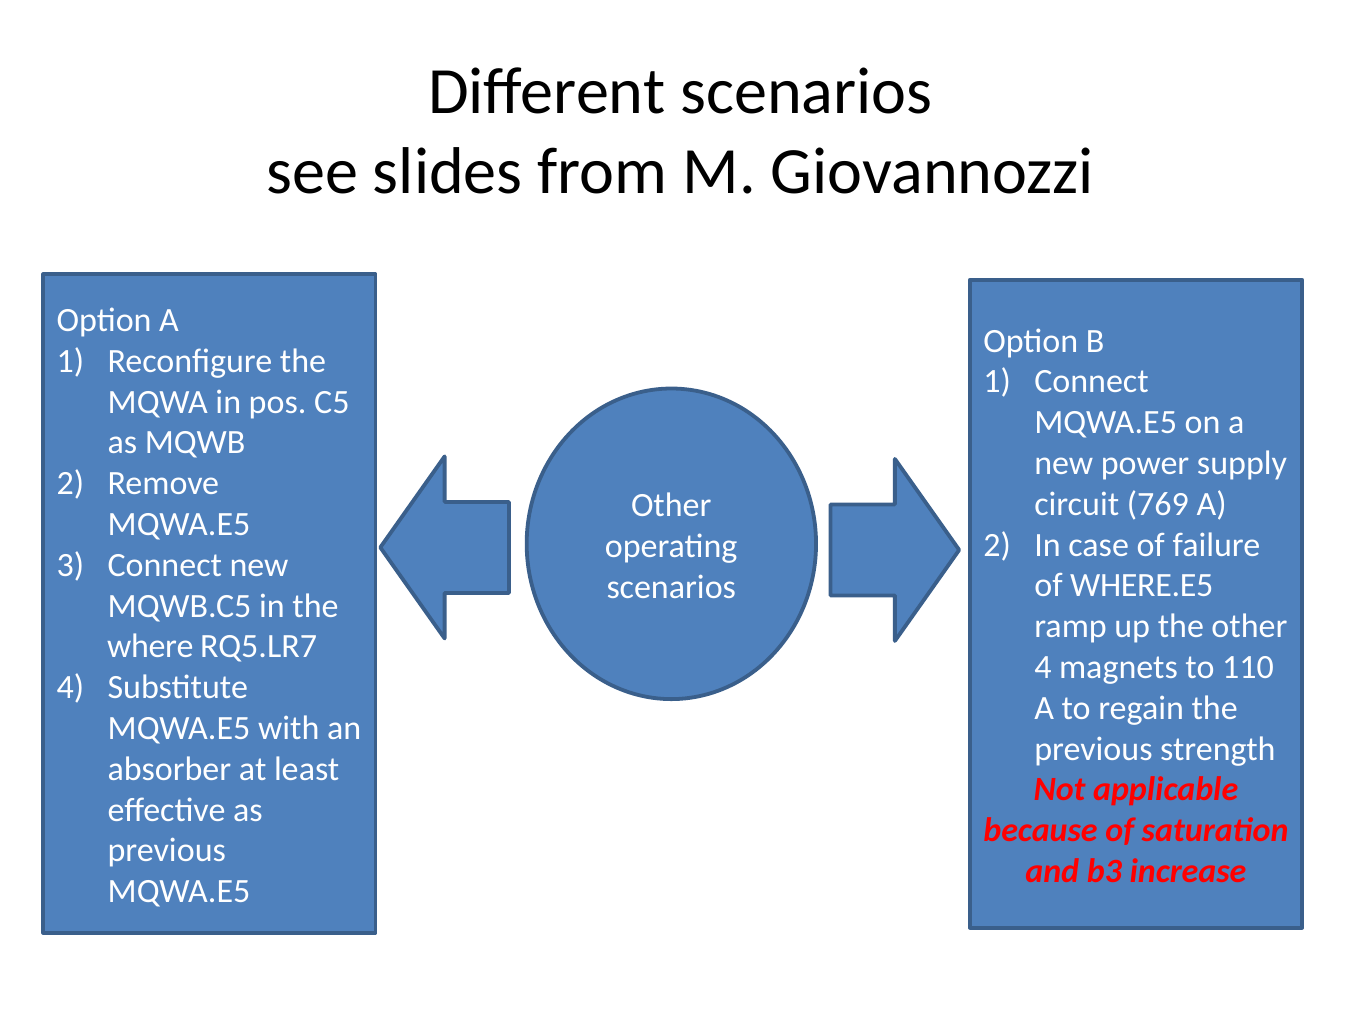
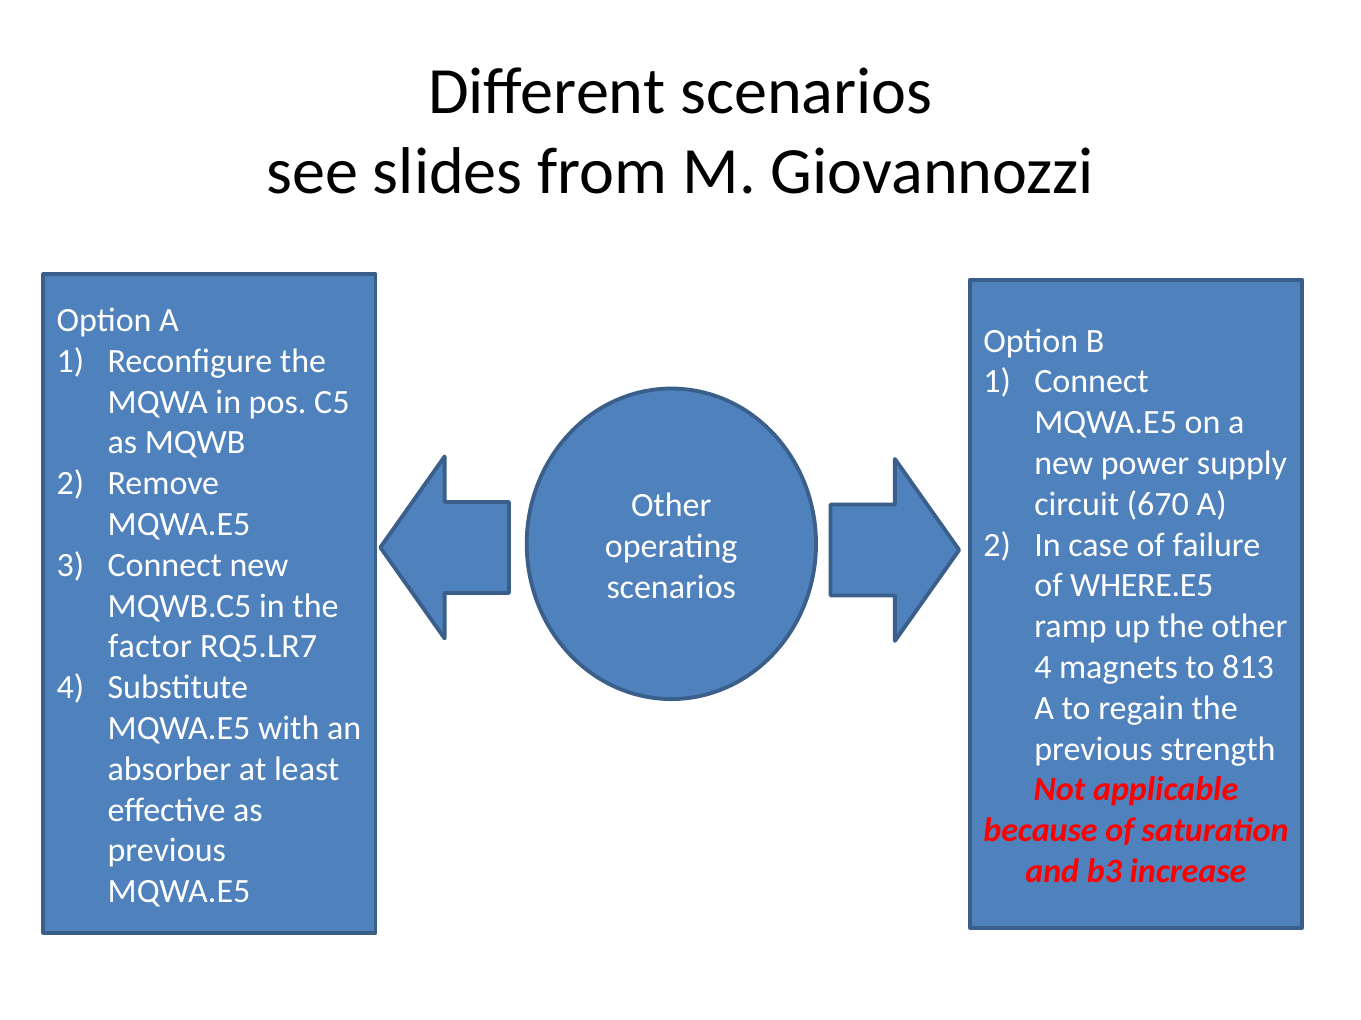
769: 769 -> 670 (1158, 504)
where: where -> factor (150, 647)
110: 110 -> 813 (1248, 668)
